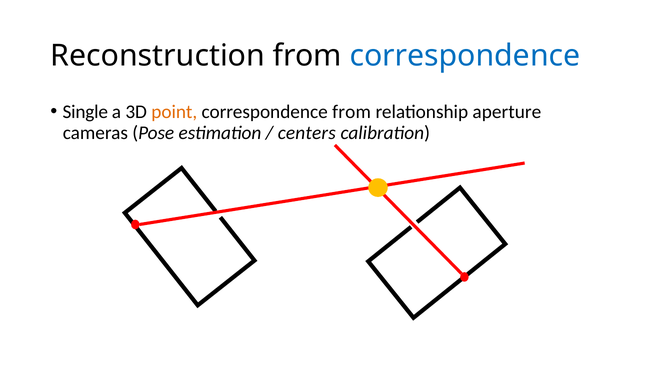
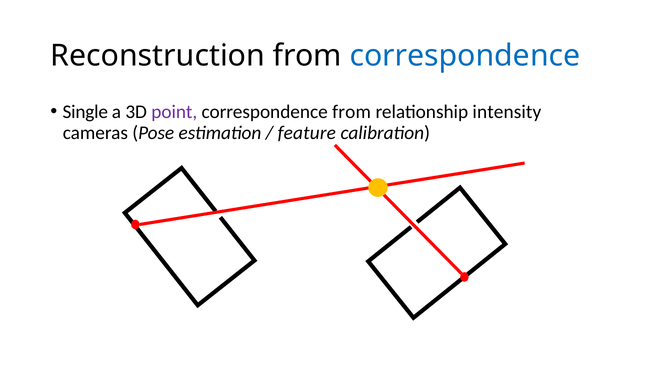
point colour: orange -> purple (174, 112)
aperture: aperture -> intensity (507, 112)
centers: centers -> feature (307, 133)
